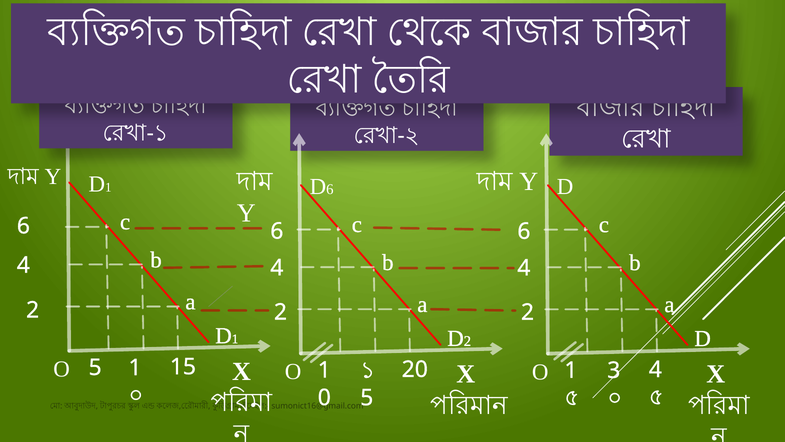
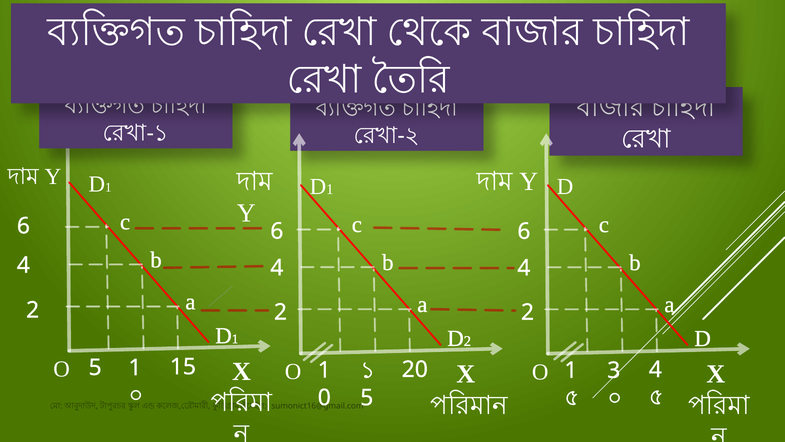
6: 6 -> 1 (330, 189)
